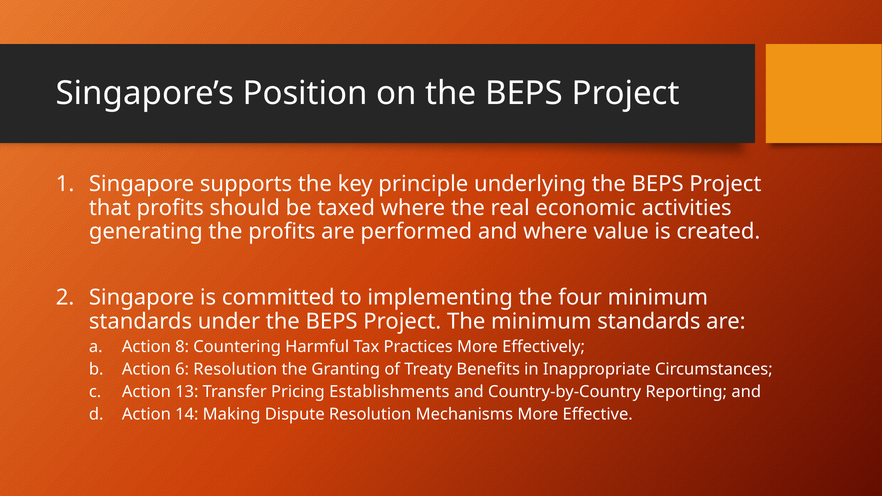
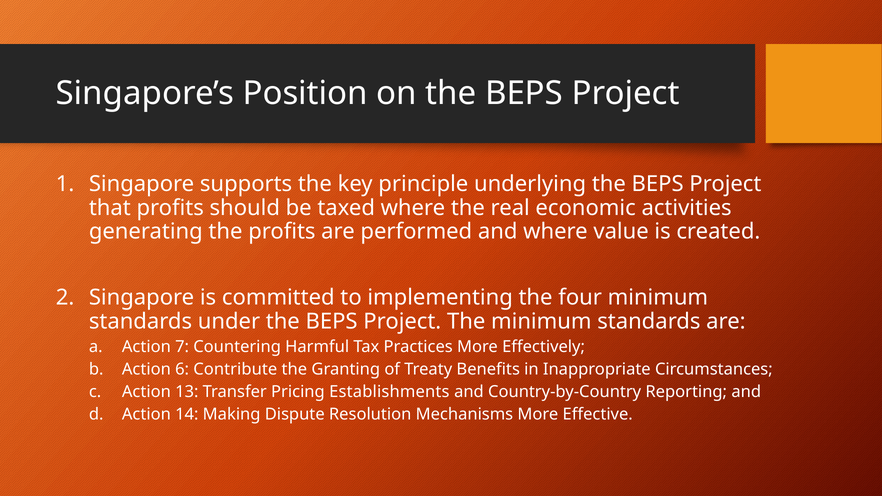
8: 8 -> 7 (182, 347)
6 Resolution: Resolution -> Contribute (235, 369)
